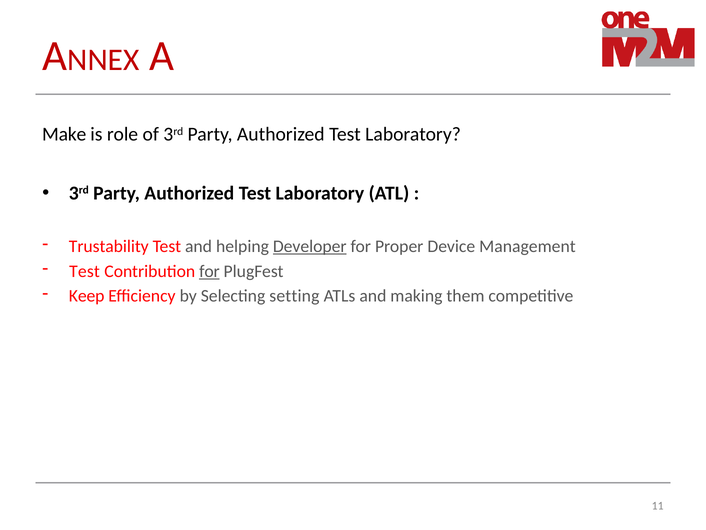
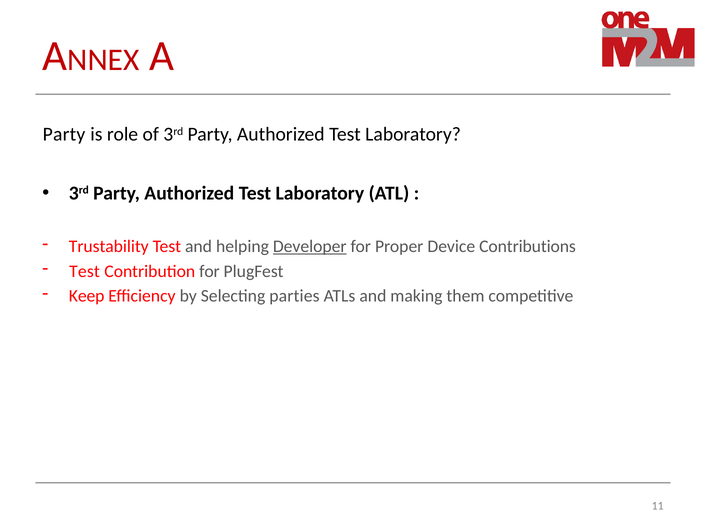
Make: Make -> Party (64, 134)
Management: Management -> Contributions (528, 246)
for underline: present -> none (209, 271)
setting: setting -> parties (294, 296)
